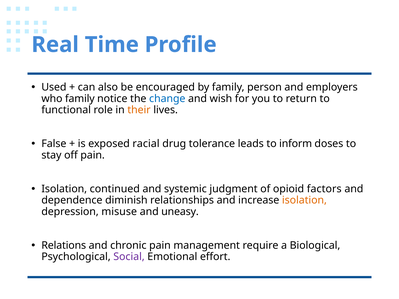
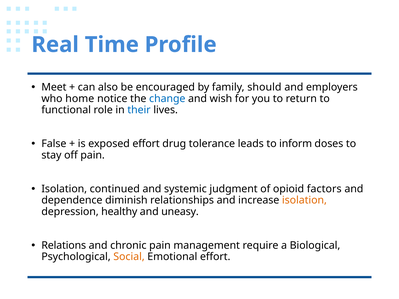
Used: Used -> Meet (54, 87)
person: person -> should (264, 87)
who family: family -> home (80, 99)
their colour: orange -> blue (139, 110)
exposed racial: racial -> effort (146, 144)
misuse: misuse -> healthy (119, 212)
Social colour: purple -> orange (129, 257)
